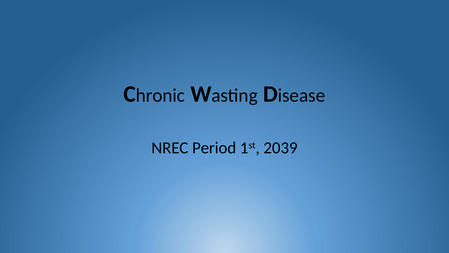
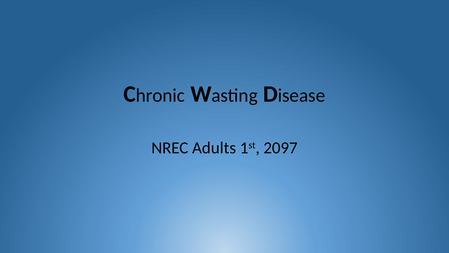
Period: Period -> Adults (214, 148)
2039: 2039 -> 2097 (281, 148)
